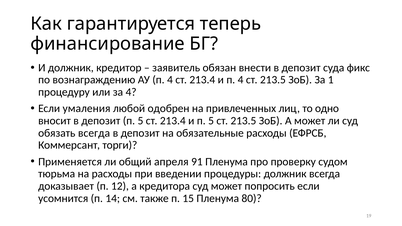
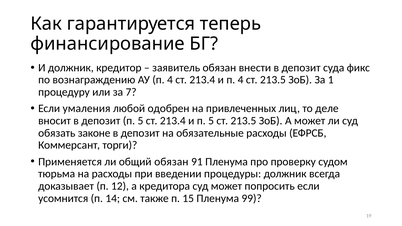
за 4: 4 -> 7 (131, 92)
одно: одно -> деле (327, 109)
обязать всегда: всегда -> законе (94, 133)
общий апреля: апреля -> обязан (171, 162)
80: 80 -> 99 (252, 198)
